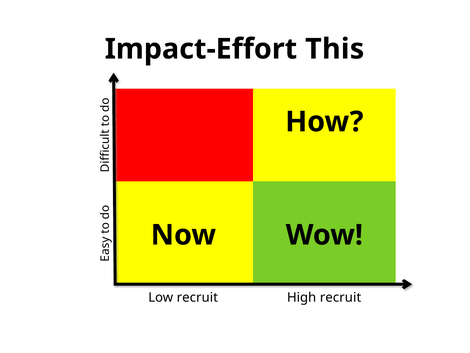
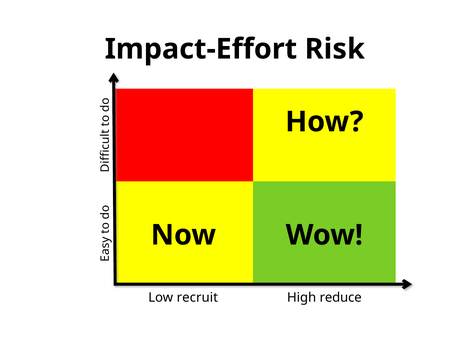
This: This -> Risk (335, 49)
High recruit: recruit -> reduce (341, 297)
